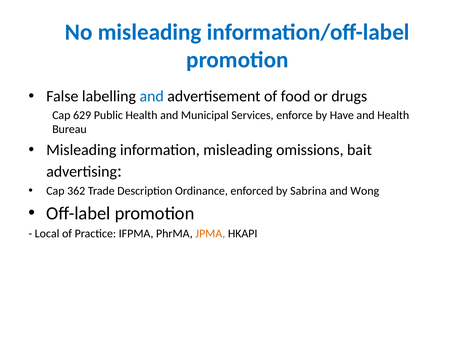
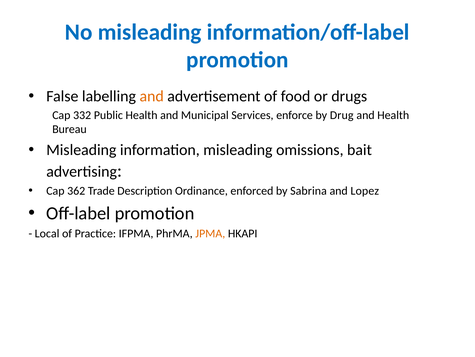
and colour: blue -> orange (152, 96)
629: 629 -> 332 (82, 115)
Have: Have -> Drug (342, 115)
Wong: Wong -> Lopez (365, 191)
